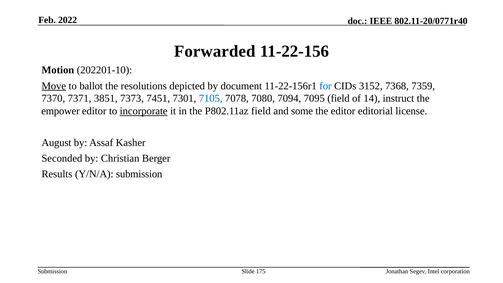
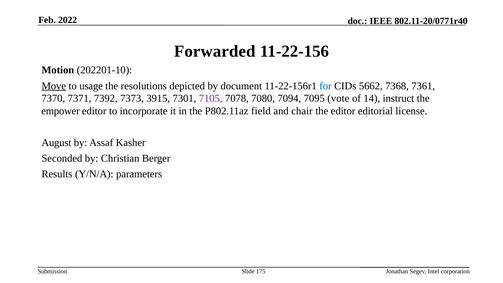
ballot: ballot -> usage (91, 86)
3152: 3152 -> 5662 (371, 86)
7359: 7359 -> 7361 (423, 86)
3851: 3851 -> 7392 (106, 98)
7451: 7451 -> 3915 (158, 98)
7105 colour: blue -> purple (211, 98)
7095 field: field -> vote (338, 98)
incorporate underline: present -> none (144, 111)
some: some -> chair (302, 111)
Y/N/A submission: submission -> parameters (139, 174)
